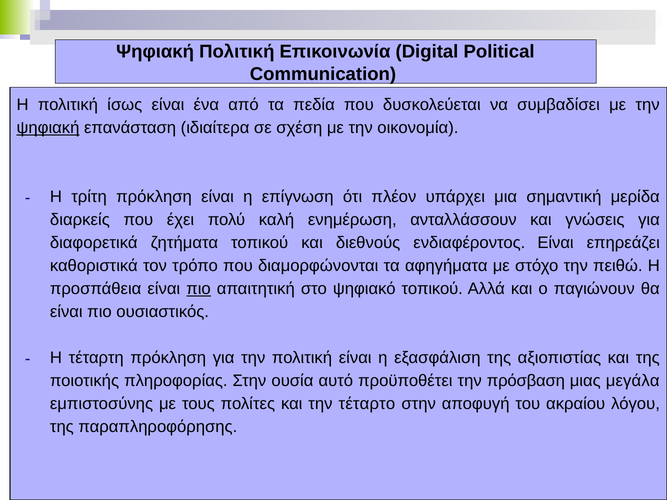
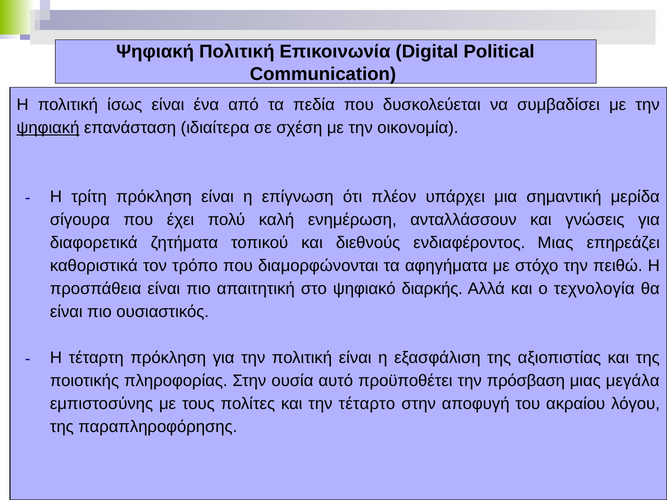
διαρκείς: διαρκείς -> σίγουρα (80, 220)
ενδιαφέροντος Είναι: Είναι -> Μιας (555, 243)
πιο underline: present -> none (199, 289)
ψηφιακό τοπικού: τοπικού -> διαρκής (432, 289)
παγιώνουν: παγιώνουν -> τεχνολογία (594, 289)
